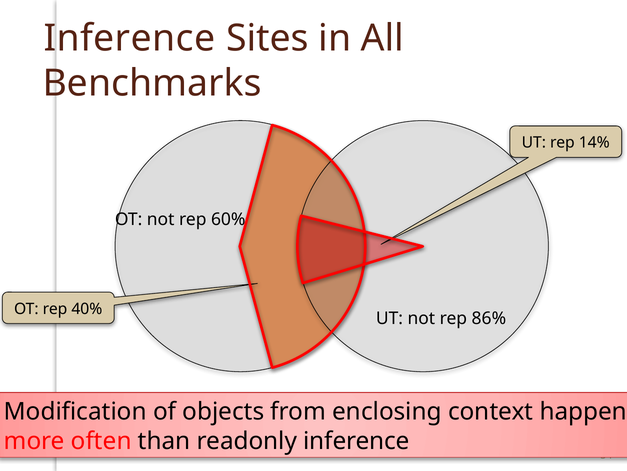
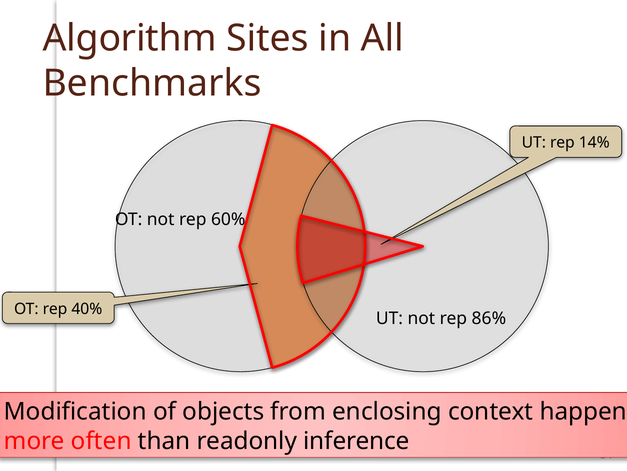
Inference: Inference -> Algorithm (130, 38)
